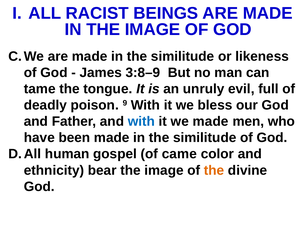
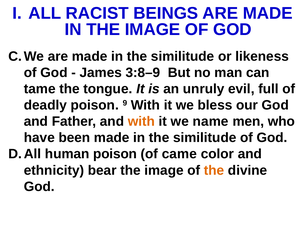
with colour: blue -> orange (141, 121)
we made: made -> name (211, 121)
human gospel: gospel -> poison (115, 154)
